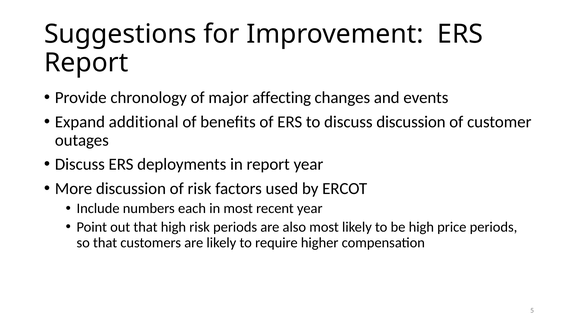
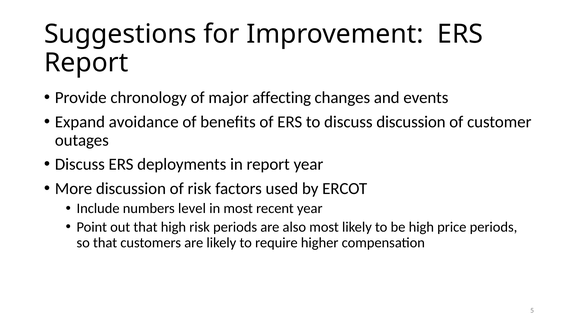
additional: additional -> avoidance (144, 122)
each: each -> level (192, 209)
